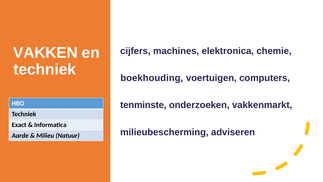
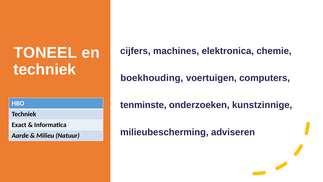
VAKKEN: VAKKEN -> TONEEL (45, 53)
vakkenmarkt: vakkenmarkt -> kunstzinnige (262, 105)
